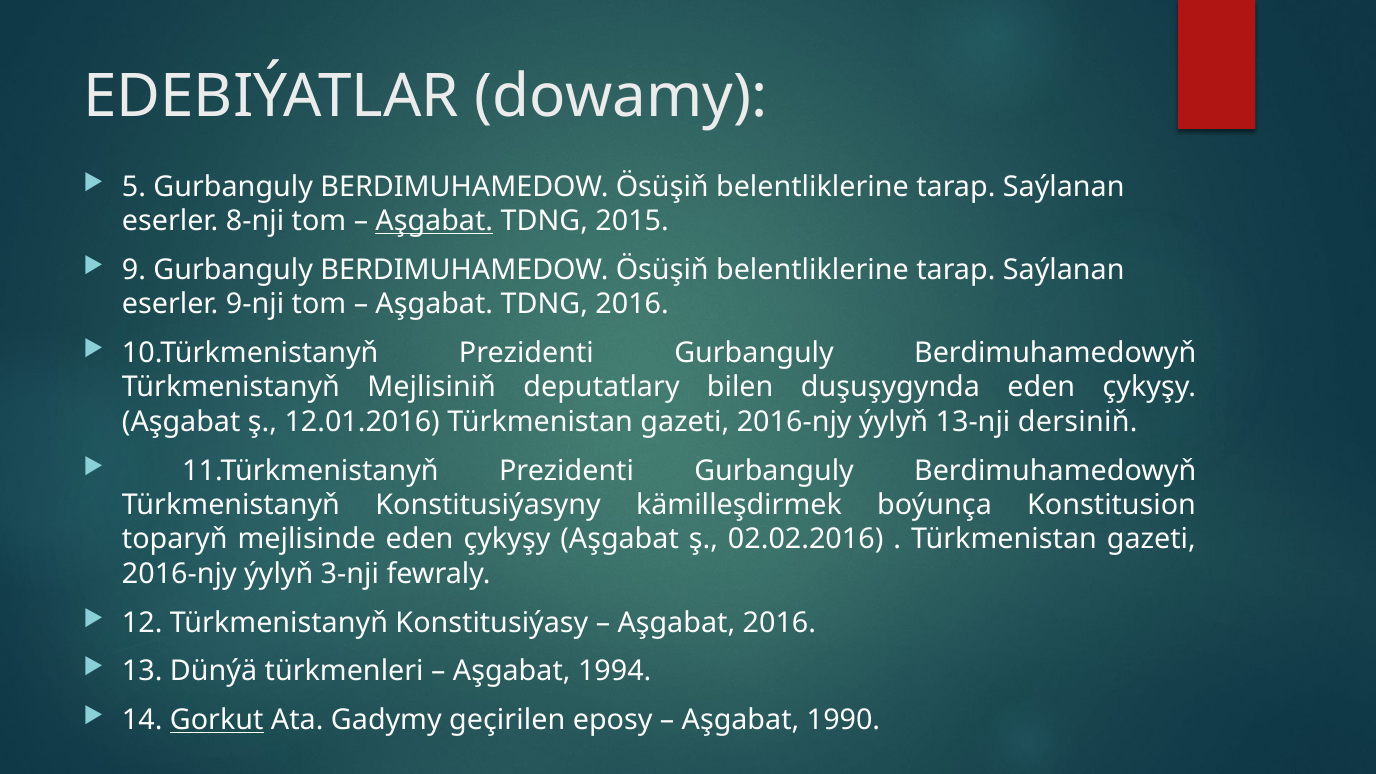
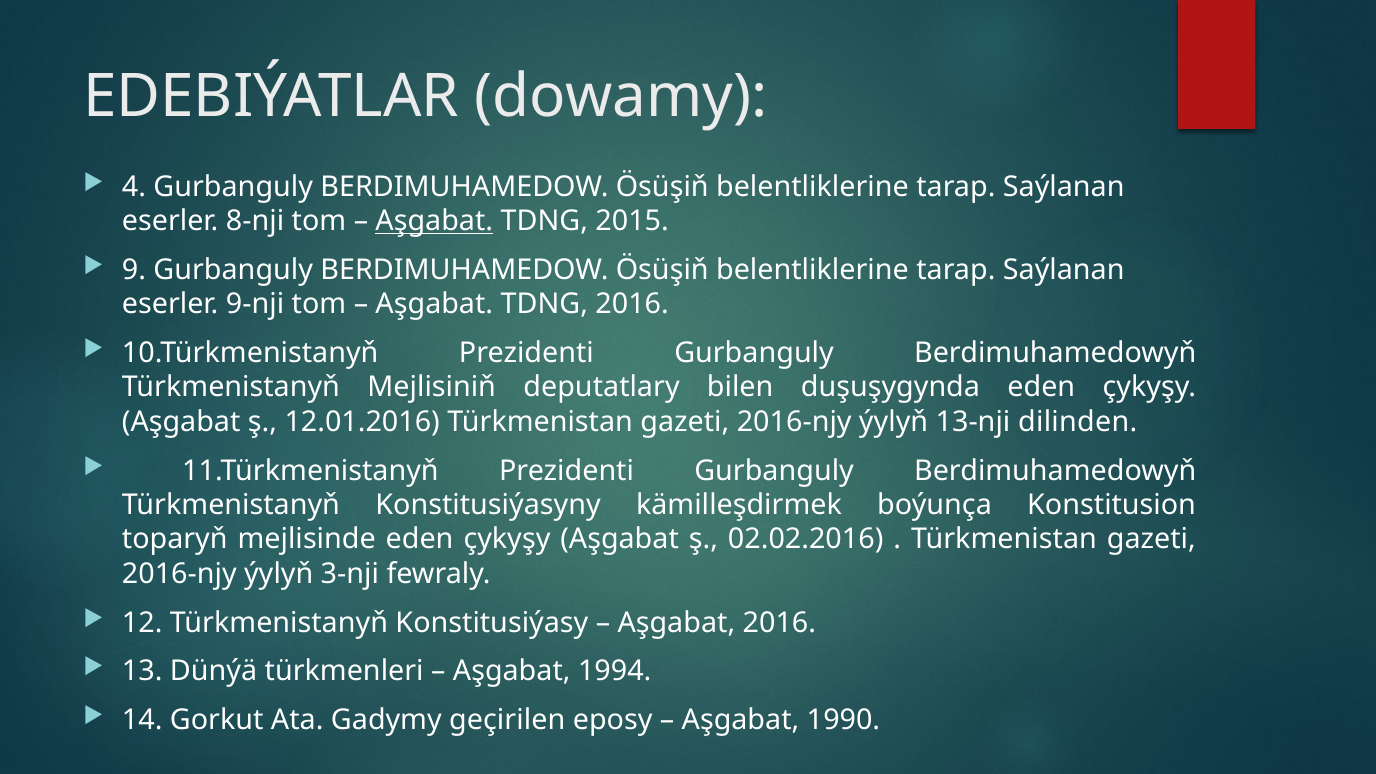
5: 5 -> 4 (134, 187)
dersiniň: dersiniň -> dilinden (1078, 422)
Gorkut underline: present -> none (217, 720)
